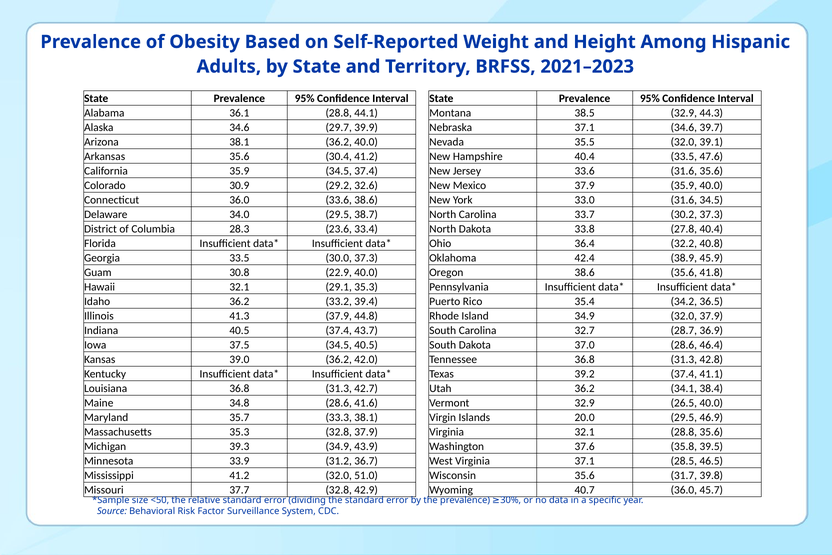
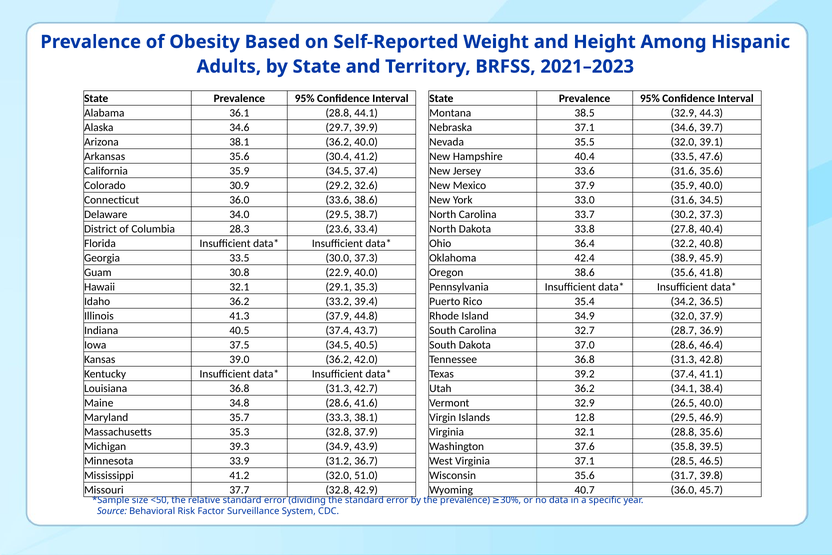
20.0: 20.0 -> 12.8 (585, 417)
